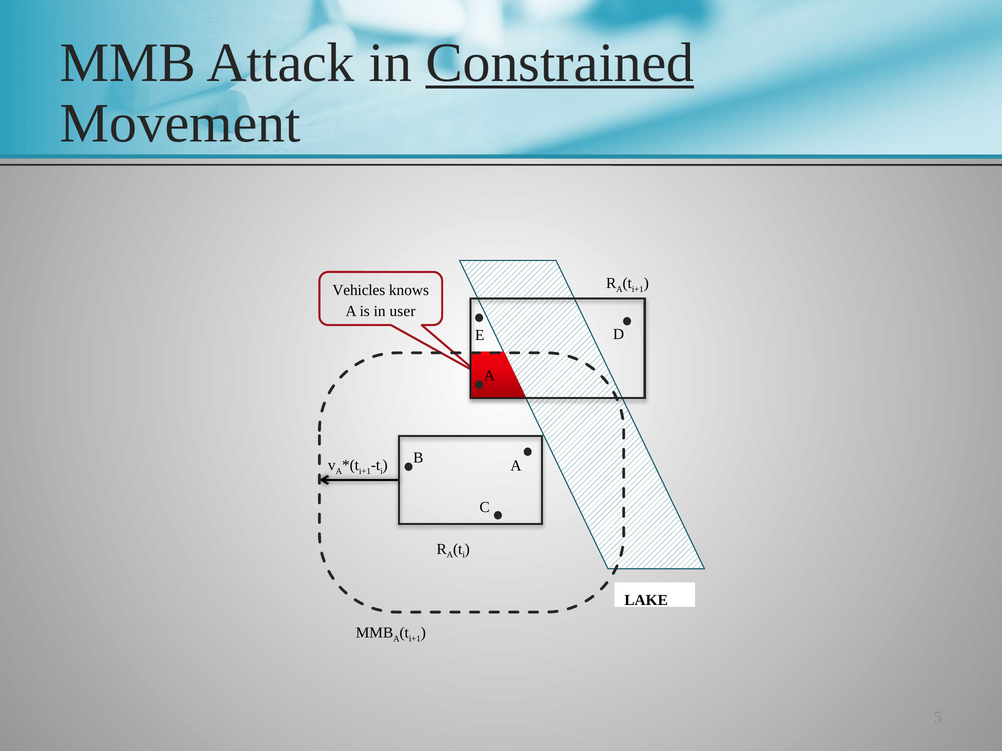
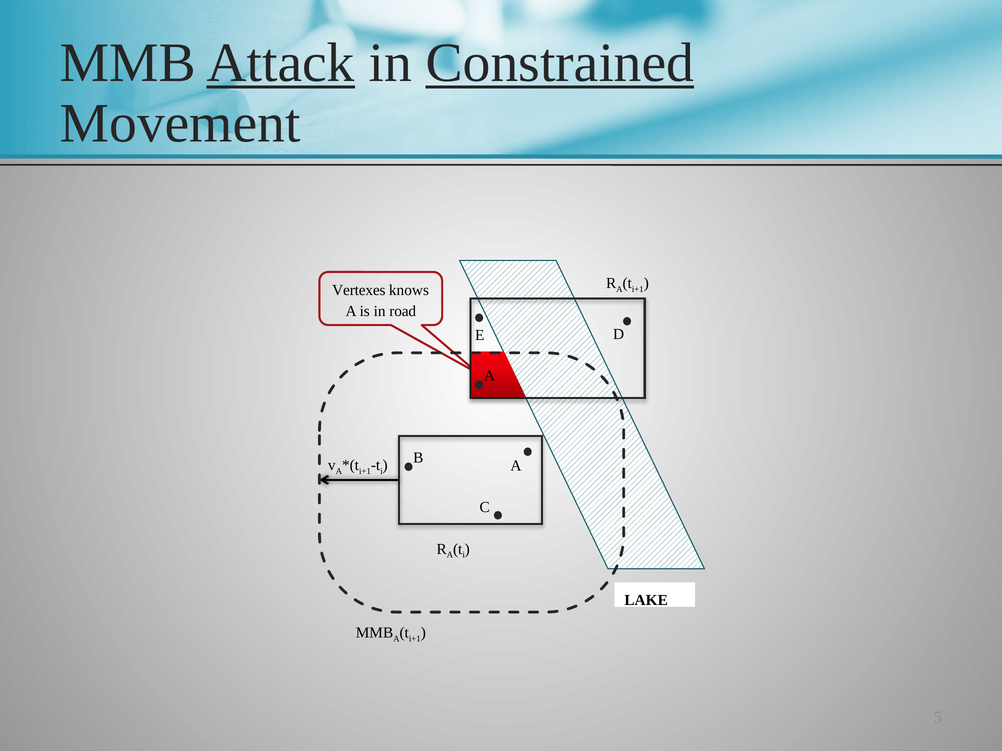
Attack underline: none -> present (281, 63)
Vehicles: Vehicles -> Vertexes (359, 291)
user: user -> road (403, 312)
